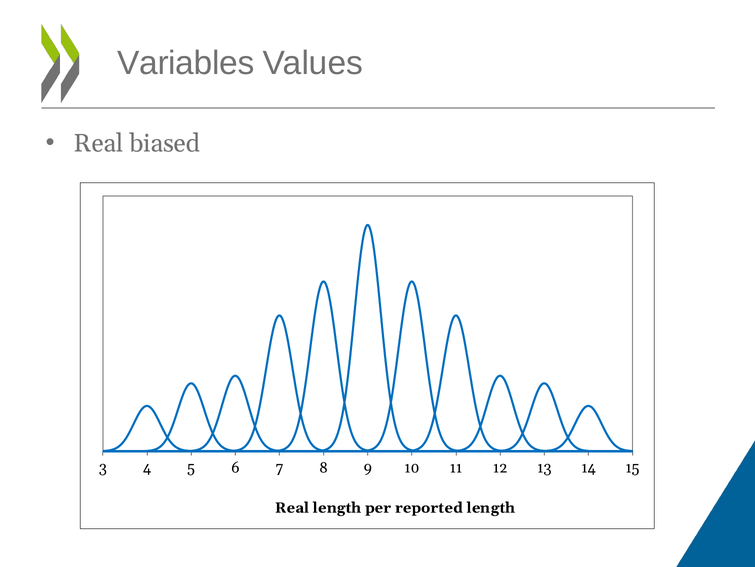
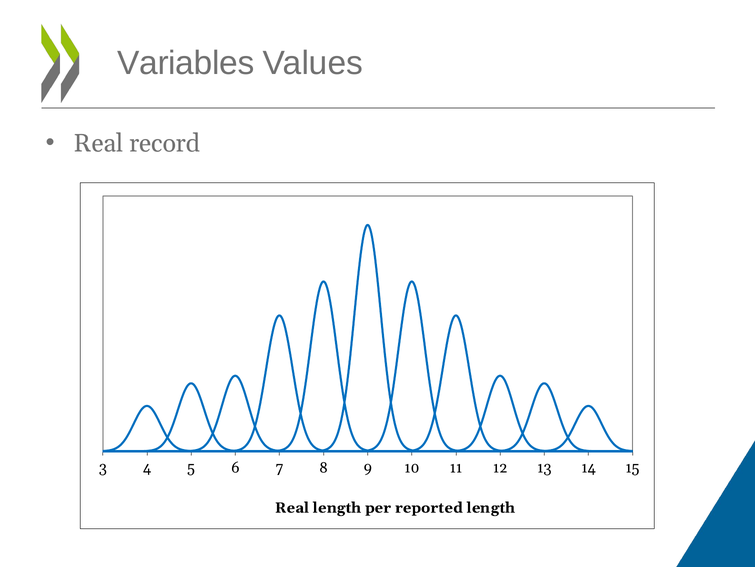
biased: biased -> record (165, 143)
